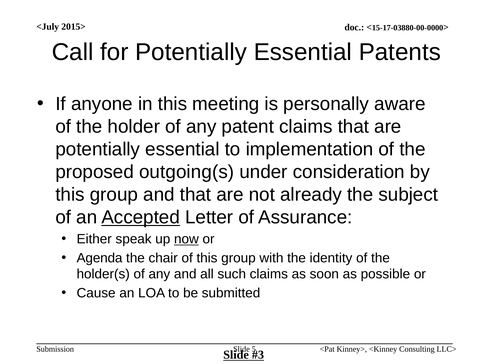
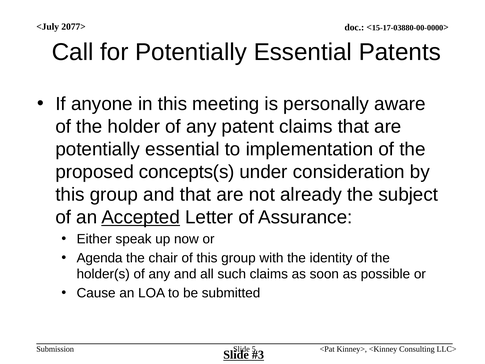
2015>: 2015> -> 2077> (74, 27)
outgoing(s: outgoing(s -> concepts(s (187, 172)
now underline: present -> none (186, 239)
